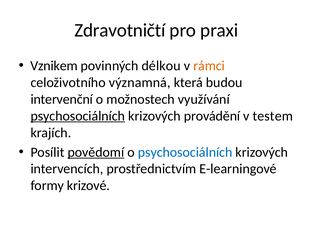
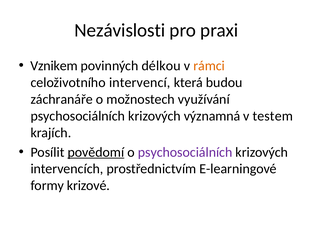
Zdravotničtí: Zdravotničtí -> Nezávislosti (120, 30)
významná: významná -> intervencí (140, 82)
intervenční: intervenční -> záchranáře (62, 99)
psychosociálních underline: present -> none (78, 116)
provádění: provádění -> významná (212, 116)
psychosociálních colour: blue -> purple (185, 152)
